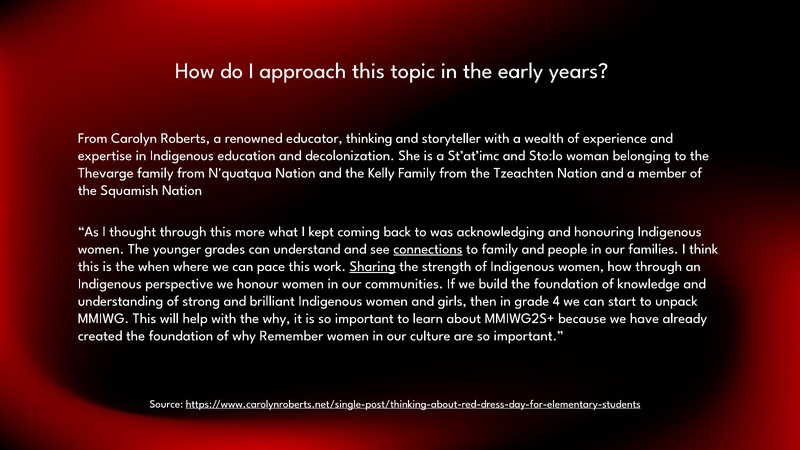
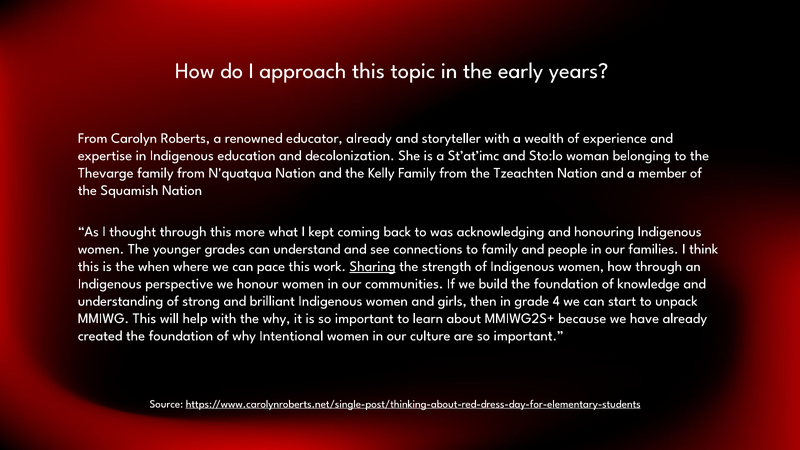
educator thinking: thinking -> already (369, 138)
connections underline: present -> none (428, 249)
Remember: Remember -> Intentional (291, 336)
